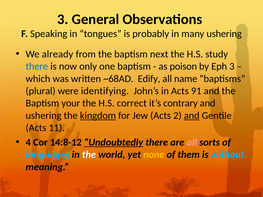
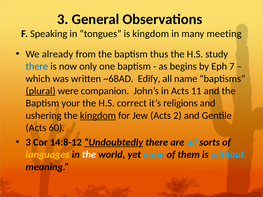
is probably: probably -> kingdom (151, 34)
many ushering: ushering -> meeting (224, 34)
next: next -> thus (159, 54)
poison: poison -> begins (183, 66)
Eph 3: 3 -> 7 (232, 66)
plural underline: none -> present (41, 91)
identifying: identifying -> companion (105, 91)
91: 91 -> 11 (196, 91)
contrary: contrary -> religions (180, 103)
and underline: present -> none (192, 116)
11: 11 -> 60 (57, 128)
4: 4 -> 3 (28, 142)
all colour: pink -> light blue (192, 142)
languages colour: light blue -> yellow (48, 155)
none colour: yellow -> light blue (154, 155)
